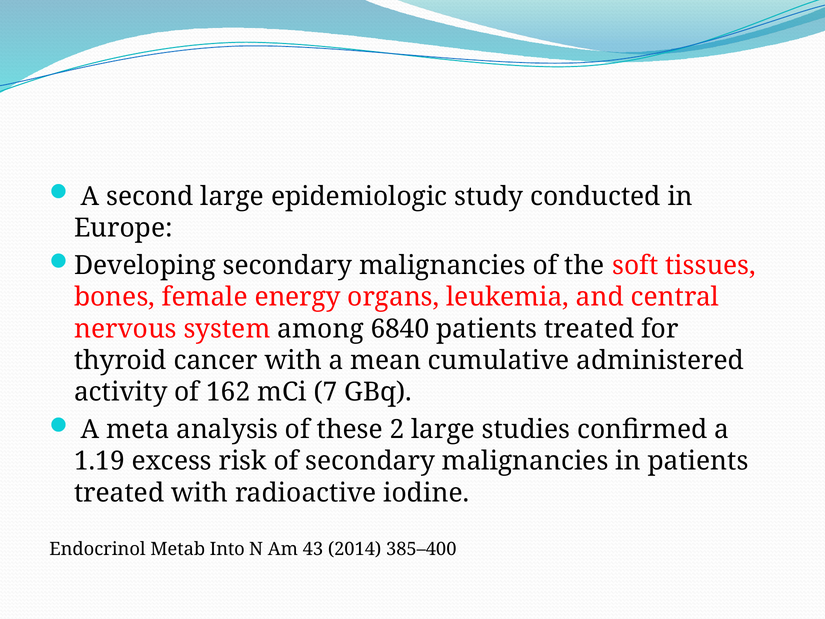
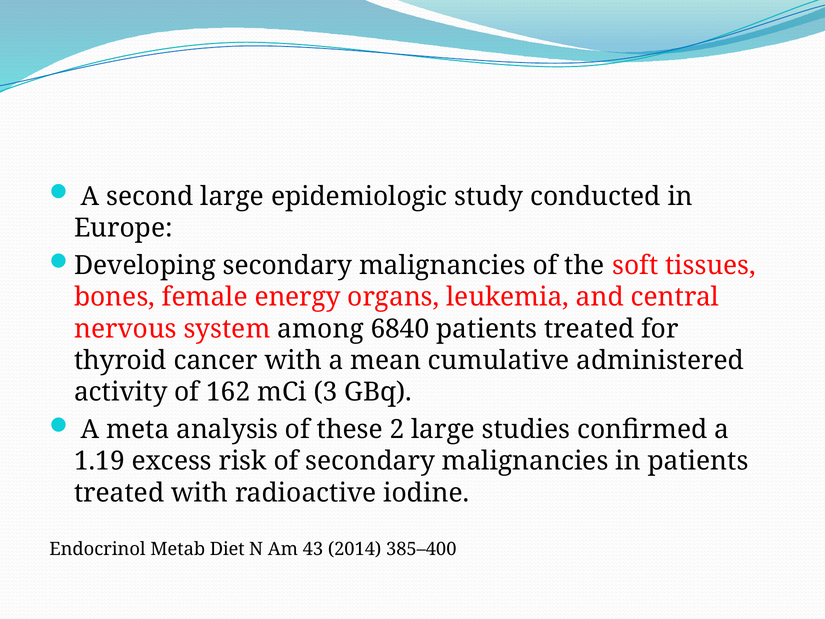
7: 7 -> 3 (325, 392)
Into: Into -> Diet (227, 549)
